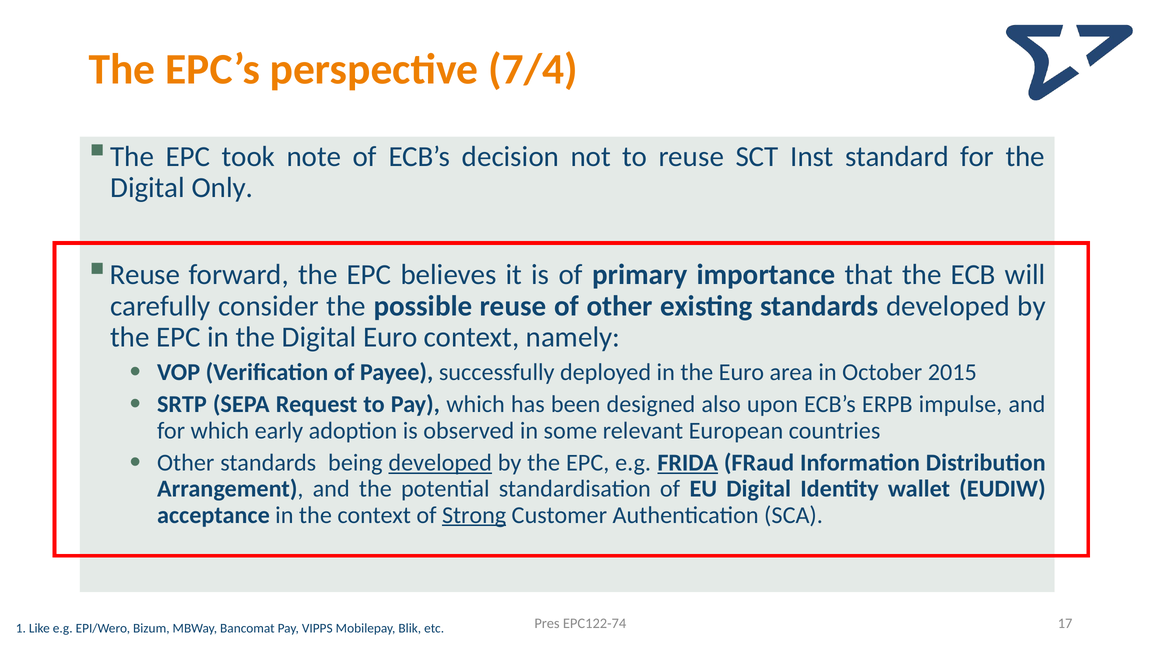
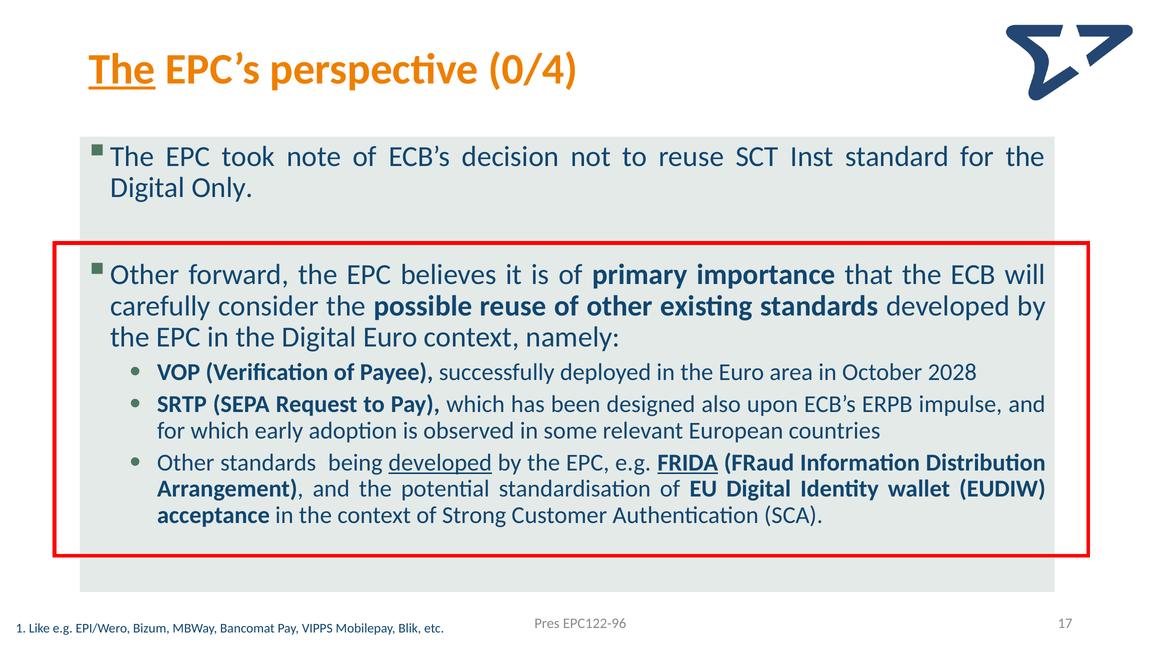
The underline: none -> present (122, 69)
7/4: 7/4 -> 0/4 (533, 69)
Reuse: Reuse -> Other (145, 275)
2015: 2015 -> 2028 (952, 372)
Strong underline: present -> none (474, 515)
EPC122-74: EPC122-74 -> EPC122-96 (595, 624)
